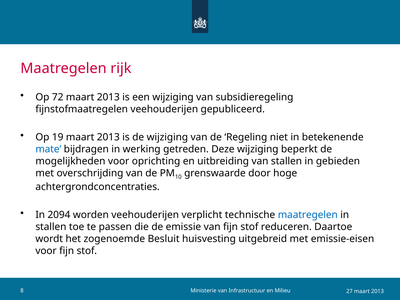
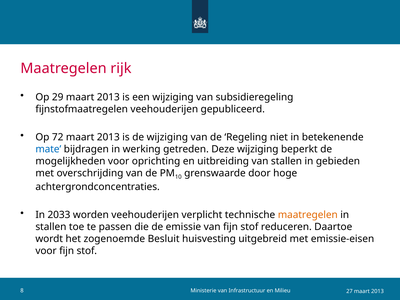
72: 72 -> 29 (58, 97)
19: 19 -> 72 (58, 137)
2094: 2094 -> 2033 (59, 215)
maatregelen colour: blue -> orange (308, 215)
